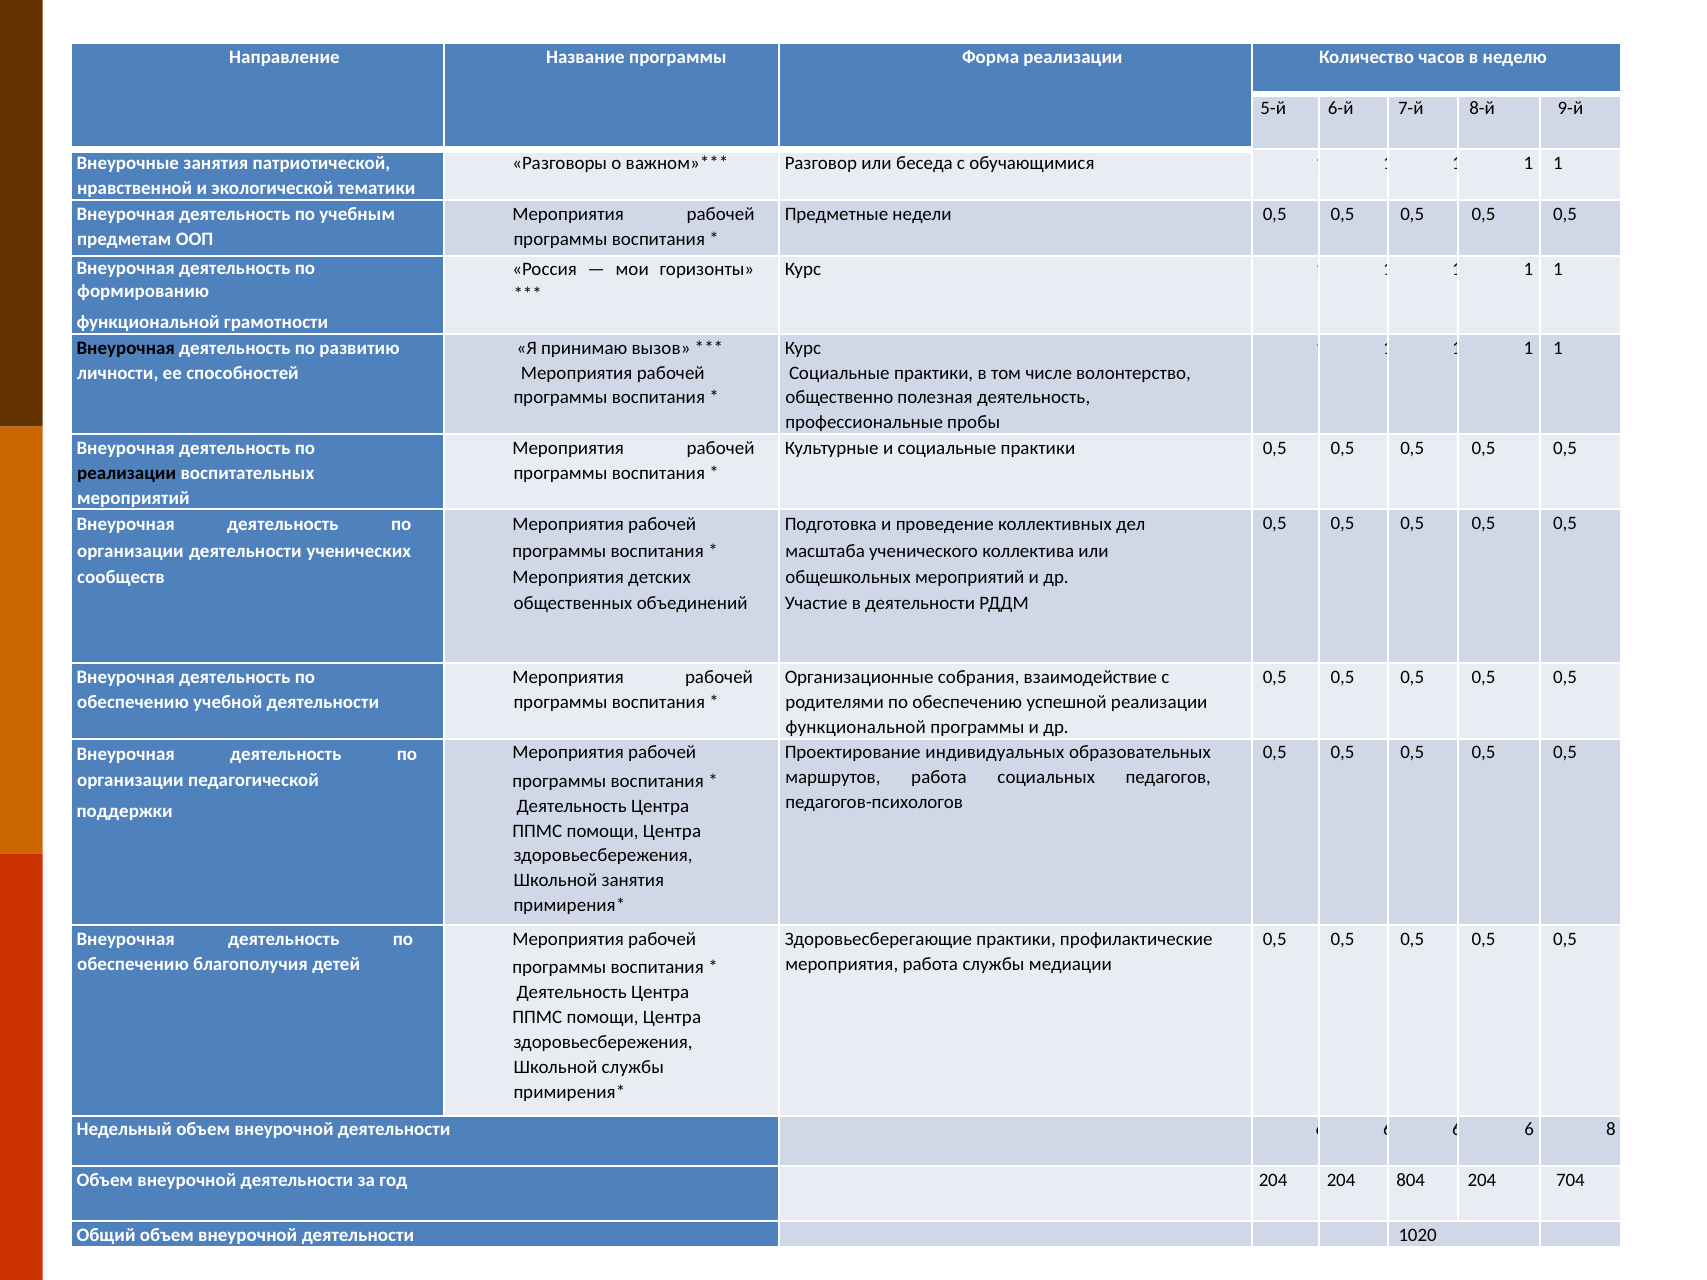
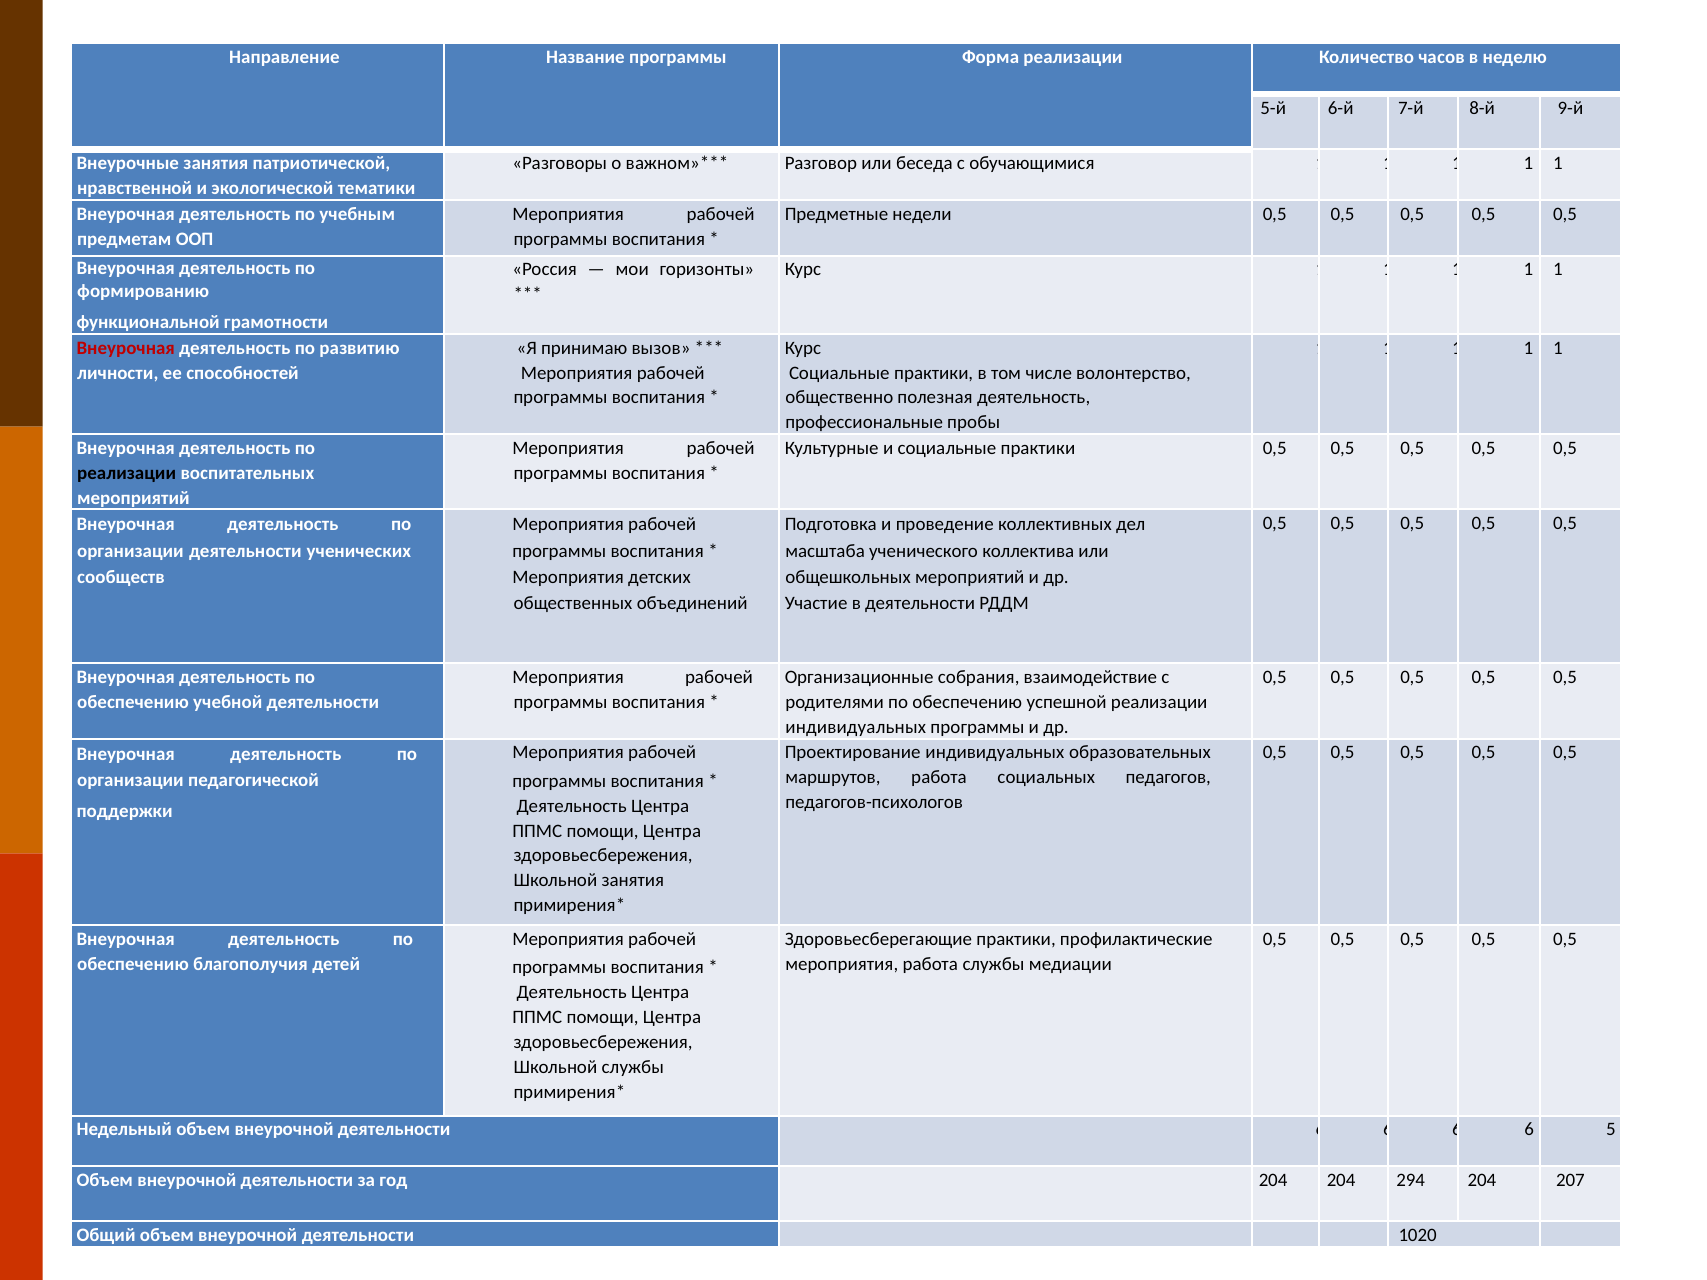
Внеурочная colour: black -> red (126, 348)
функциональной: функциональной -> индивидуальных (856, 727)
8: 8 -> 5 (1611, 1130)
804: 804 -> 294 (1411, 1180)
704: 704 -> 207 (1570, 1180)
